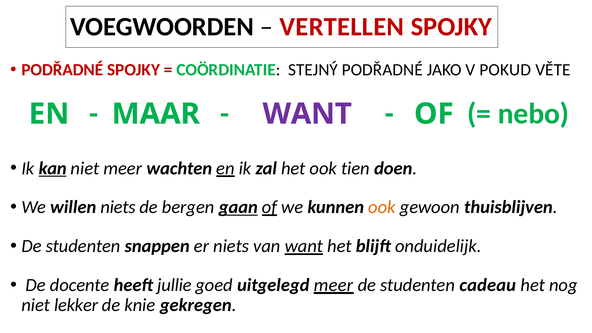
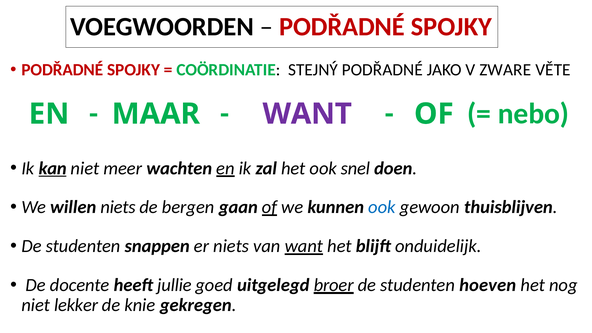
VERTELLEN: VERTELLEN -> PODŘADNÉ (342, 27)
POKUD: POKUD -> ZWARE (505, 70)
tien: tien -> snel (356, 168)
gaan underline: present -> none (238, 207)
ook colour: orange -> blue (382, 207)
uitgelegd meer: meer -> broer (334, 285)
cadeau: cadeau -> hoeven (488, 285)
